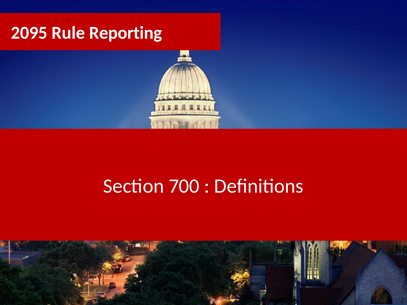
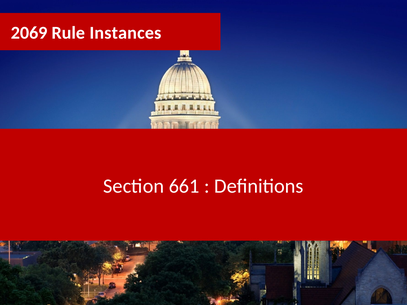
2095: 2095 -> 2069 (29, 33)
Reporting: Reporting -> Instances (125, 33)
700: 700 -> 661 (184, 186)
